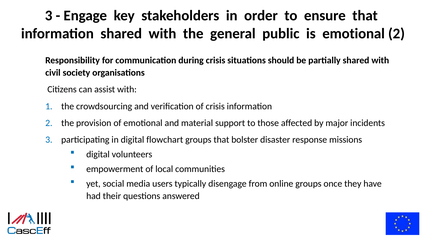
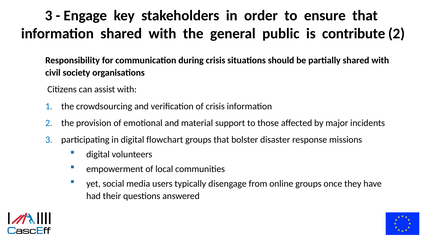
is emotional: emotional -> contribute (354, 33)
